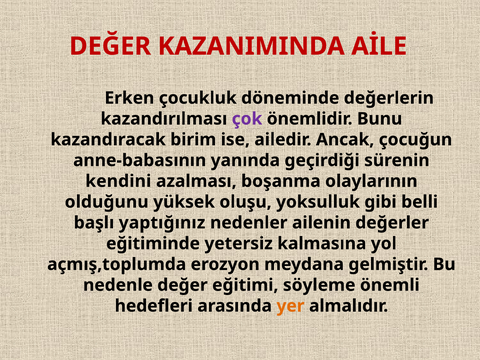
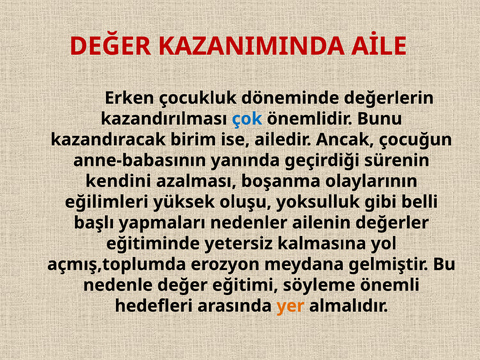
çok colour: purple -> blue (247, 119)
olduğunu: olduğunu -> eğilimleri (107, 202)
yaptığınız: yaptığınız -> yapmaları (162, 223)
